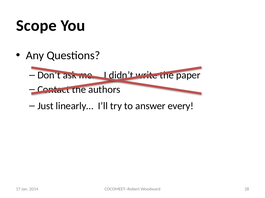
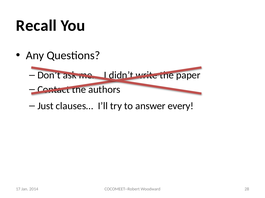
Scope: Scope -> Recall (36, 26)
linearly…: linearly… -> clauses… (75, 106)
